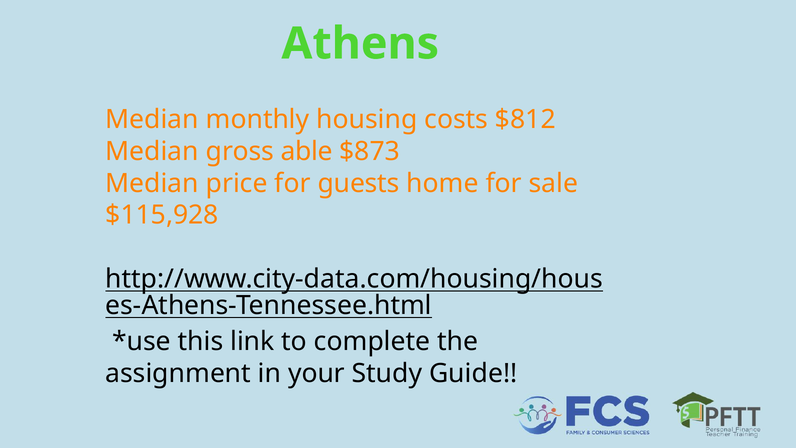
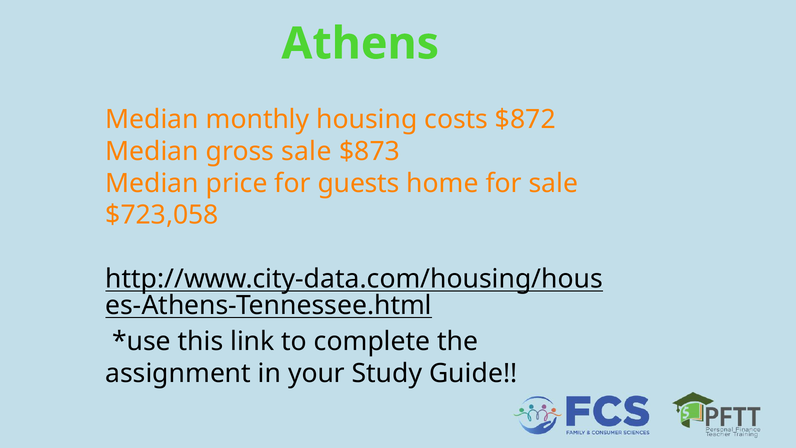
$812: $812 -> $872 (525, 119)
gross able: able -> sale (306, 151)
$115,928: $115,928 -> $723,058 (162, 215)
